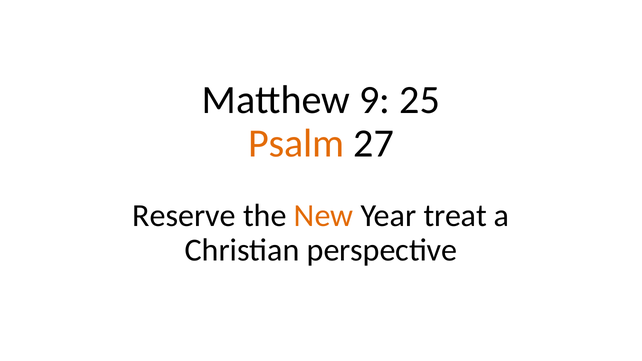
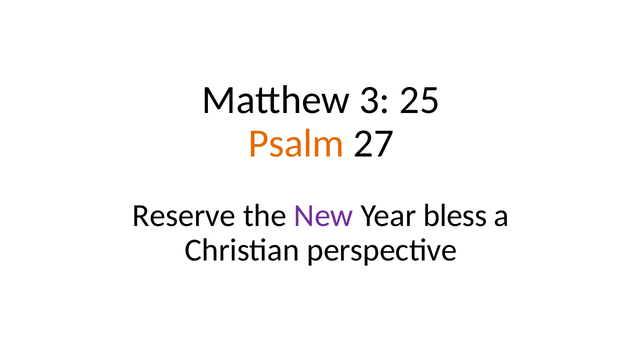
9: 9 -> 3 (375, 100)
New colour: orange -> purple (324, 216)
treat: treat -> bless (455, 216)
